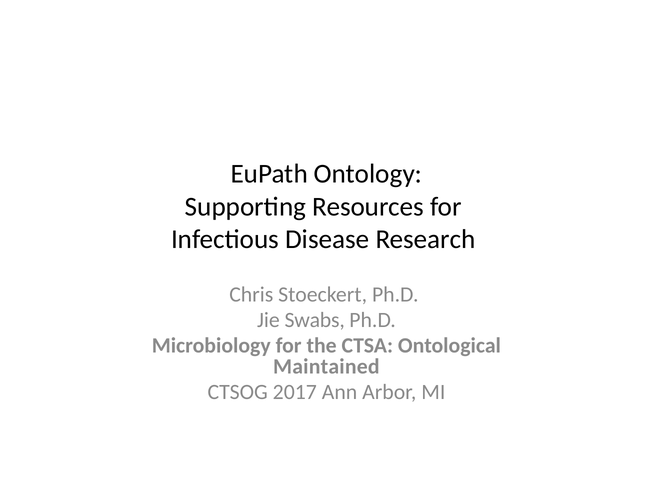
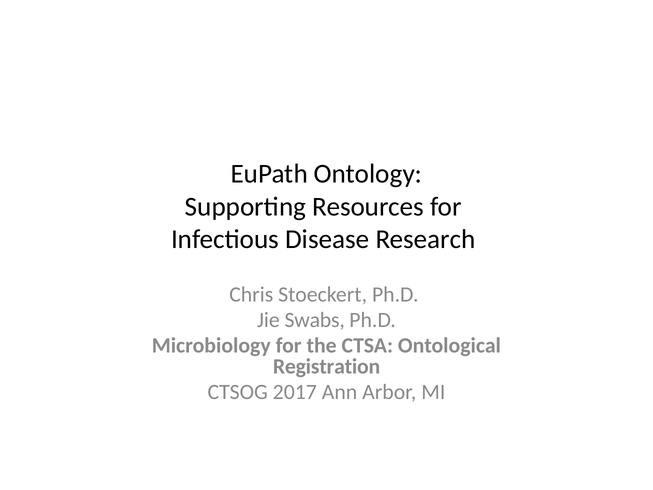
Maintained: Maintained -> Registration (327, 366)
